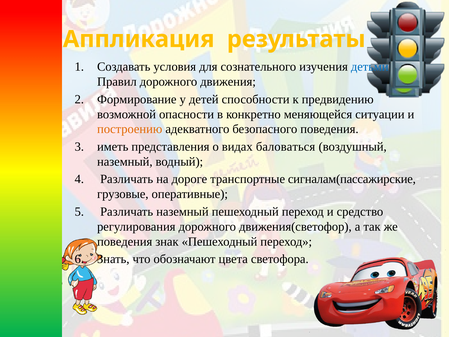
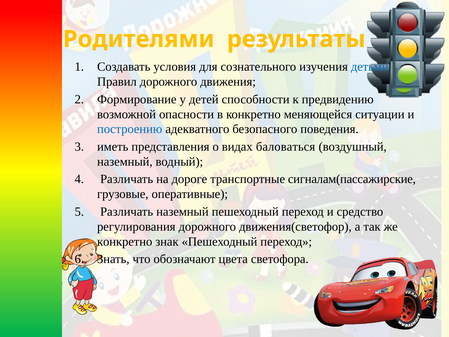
Аппликация: Аппликация -> Родителями (139, 39)
построению colour: orange -> blue (130, 129)
поведения: поведения -> конкретно (125, 241)
